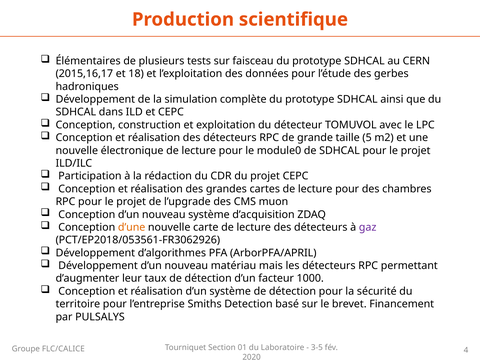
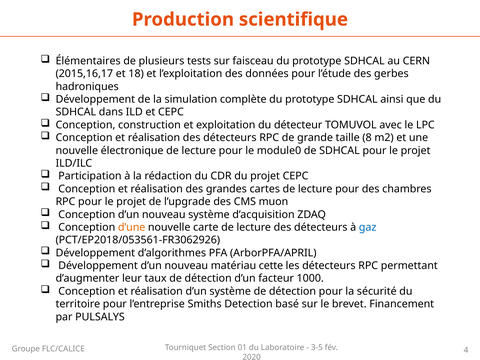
5: 5 -> 8 (367, 138)
gaz colour: purple -> blue (368, 227)
mais: mais -> cette (271, 266)
